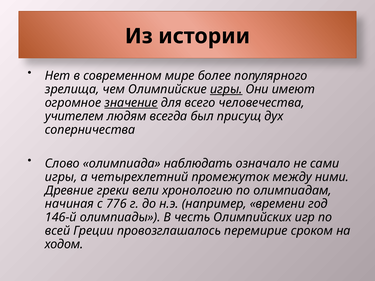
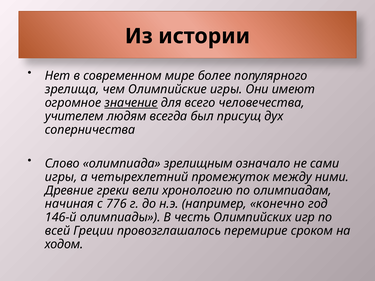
игры underline: present -> none (226, 89)
наблюдать: наблюдать -> зрелищным (198, 164)
времени: времени -> конечно (277, 204)
